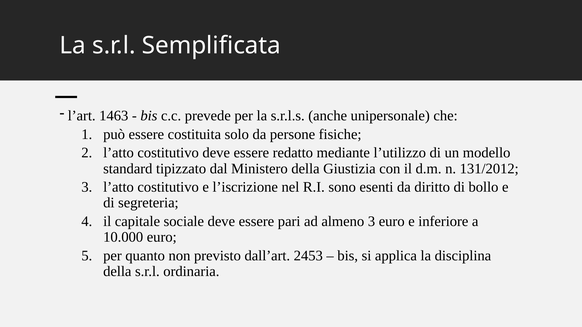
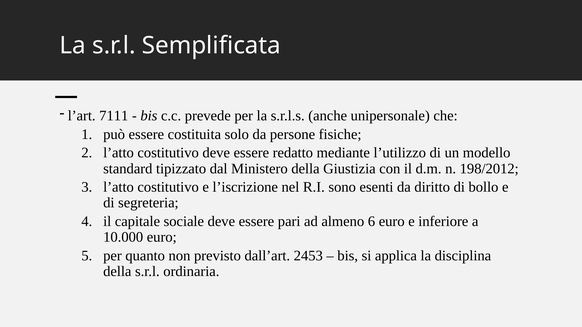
1463: 1463 -> 7111 (114, 116)
131/2012: 131/2012 -> 198/2012 (489, 169)
almeno 3: 3 -> 6 (371, 222)
